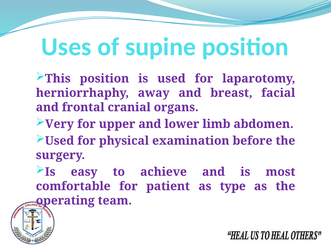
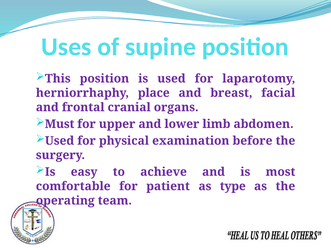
away: away -> place (154, 93)
Very: Very -> Must (60, 124)
